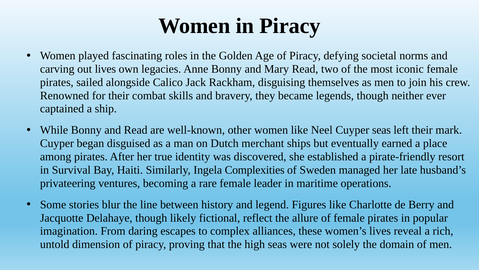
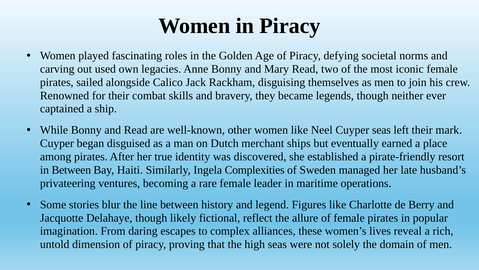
out lives: lives -> used (105, 69)
in Survival: Survival -> Between (71, 170)
